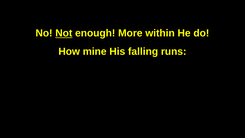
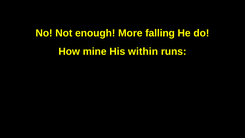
Not underline: present -> none (64, 33)
within: within -> falling (160, 33)
falling: falling -> within (143, 52)
